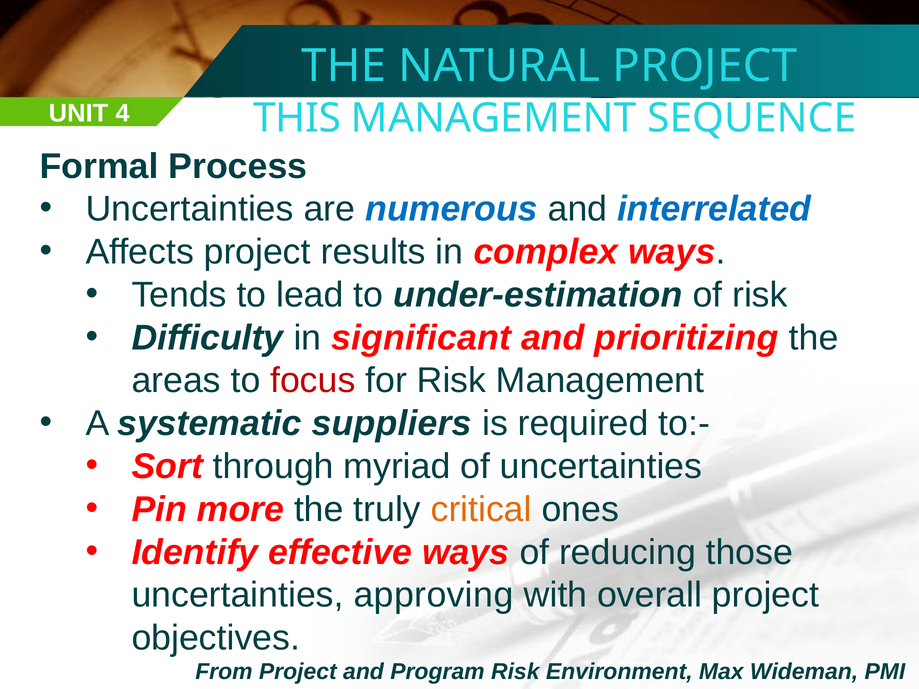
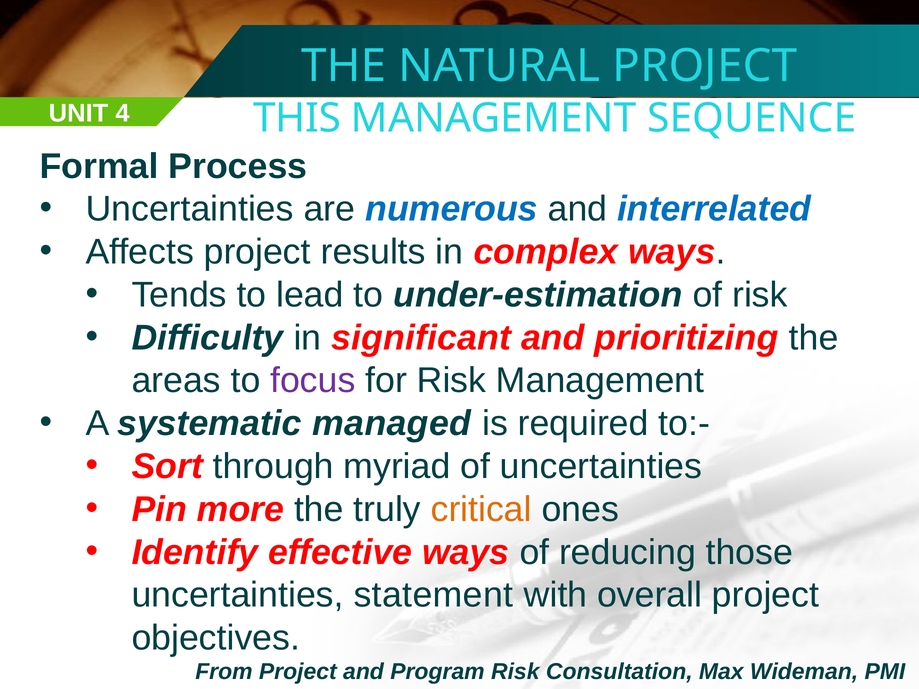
focus colour: red -> purple (313, 381)
suppliers: suppliers -> managed (392, 424)
approving: approving -> statement (433, 595)
Environment: Environment -> Consultation (619, 672)
